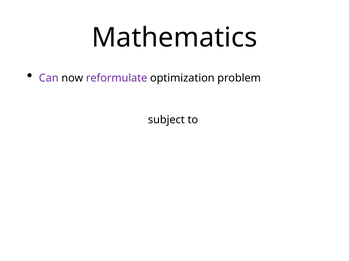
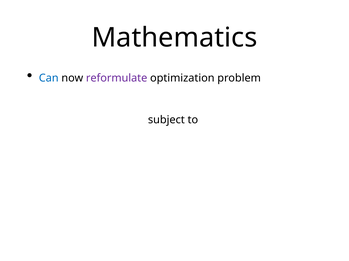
Can colour: purple -> blue (49, 78)
